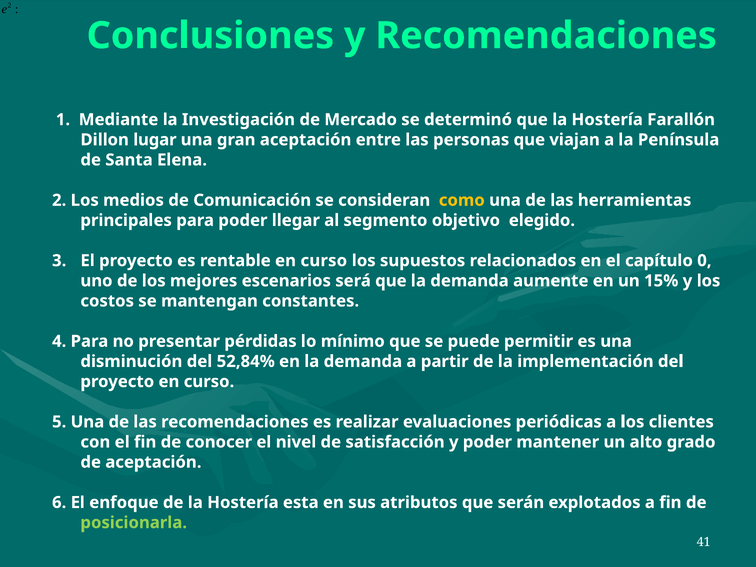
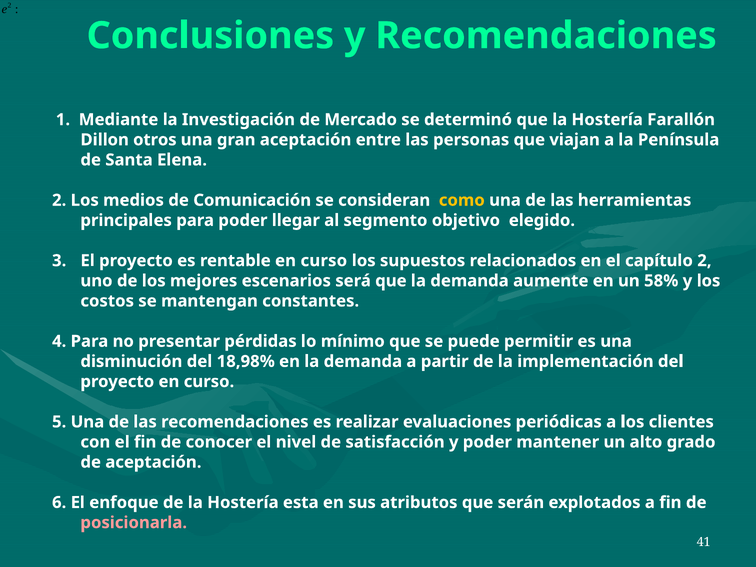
lugar: lugar -> otros (155, 140)
capítulo 0: 0 -> 2 (704, 261)
15%: 15% -> 58% (661, 281)
52,84%: 52,84% -> 18,98% (246, 361)
posicionarla colour: light green -> pink (134, 523)
